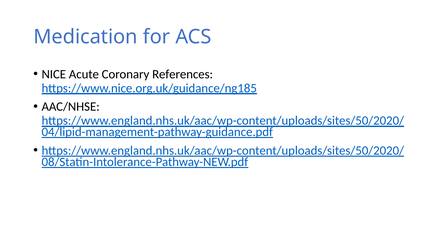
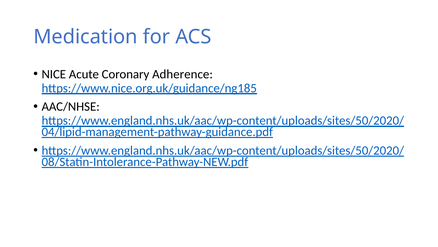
References: References -> Adherence (183, 74)
